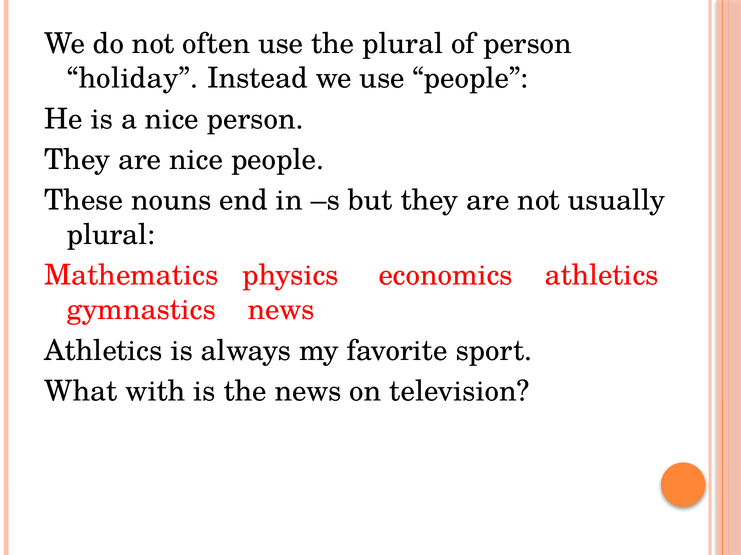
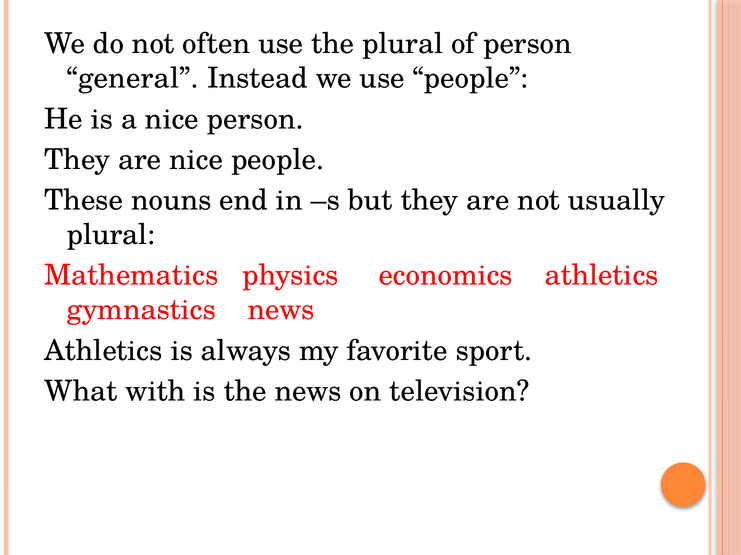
holiday: holiday -> general (133, 79)
